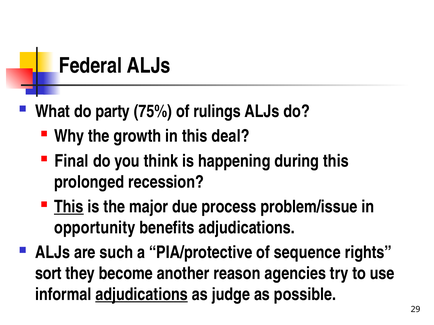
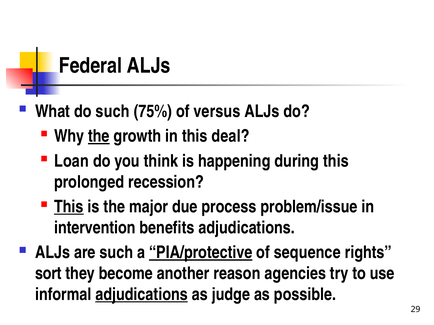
do party: party -> such (113, 112)
rulings: rulings -> versus (217, 112)
the underline: none -> present (99, 136)
Final: Final -> Loan (71, 161)
opportunity: opportunity -> intervention (95, 228)
PIA/protective underline: none -> present (201, 253)
